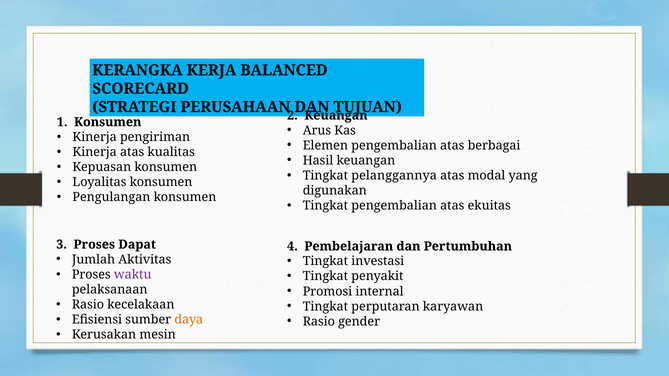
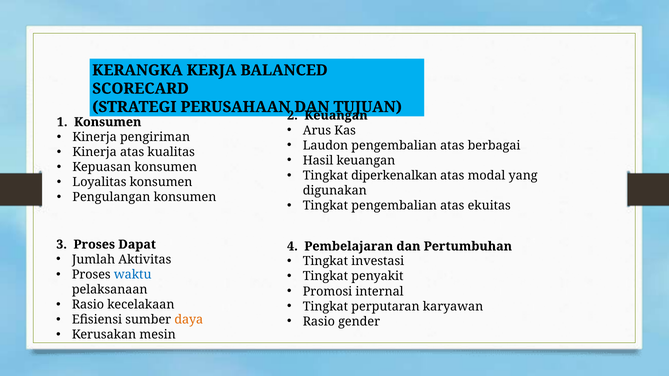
Elemen: Elemen -> Laudon (325, 146)
pelanggannya: pelanggannya -> diperkenalkan (394, 176)
waktu colour: purple -> blue (133, 275)
